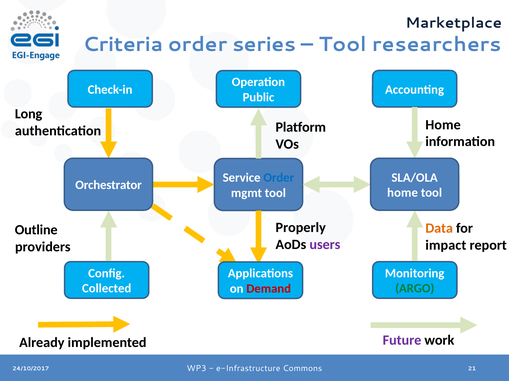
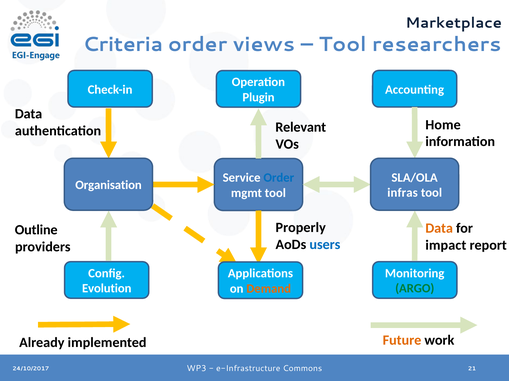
series: series -> views (264, 45)
Public: Public -> Plugin (259, 98)
Long: Long -> Data (29, 114)
Platform: Platform -> Relevant (301, 127)
Orchestrator: Orchestrator -> Organisation (108, 185)
home: home -> infras (403, 193)
users colour: purple -> blue (325, 245)
Collected: Collected -> Evolution (107, 289)
Demand colour: red -> orange (269, 289)
Future colour: purple -> orange (402, 341)
